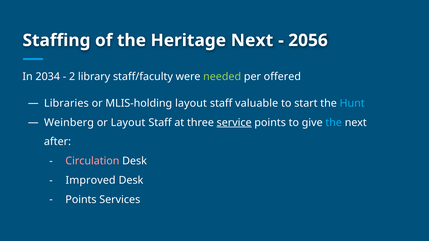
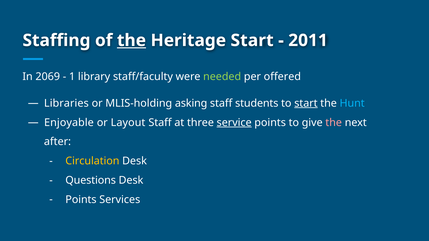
the underline: none -> present (131, 40)
Heritage Next: Next -> Start (252, 40)
2056: 2056 -> 2011 (308, 40)
2034: 2034 -> 2069 (48, 77)
2: 2 -> 1 (72, 77)
MLIS-holding layout: layout -> asking (191, 103)
valuable: valuable -> students (257, 103)
start underline: none -> present (306, 103)
Weinberg: Weinberg -> Enjoyable (69, 123)
the colour: light blue -> pink (334, 123)
Circulation colour: pink -> yellow (92, 161)
Improved: Improved -> Questions (91, 181)
